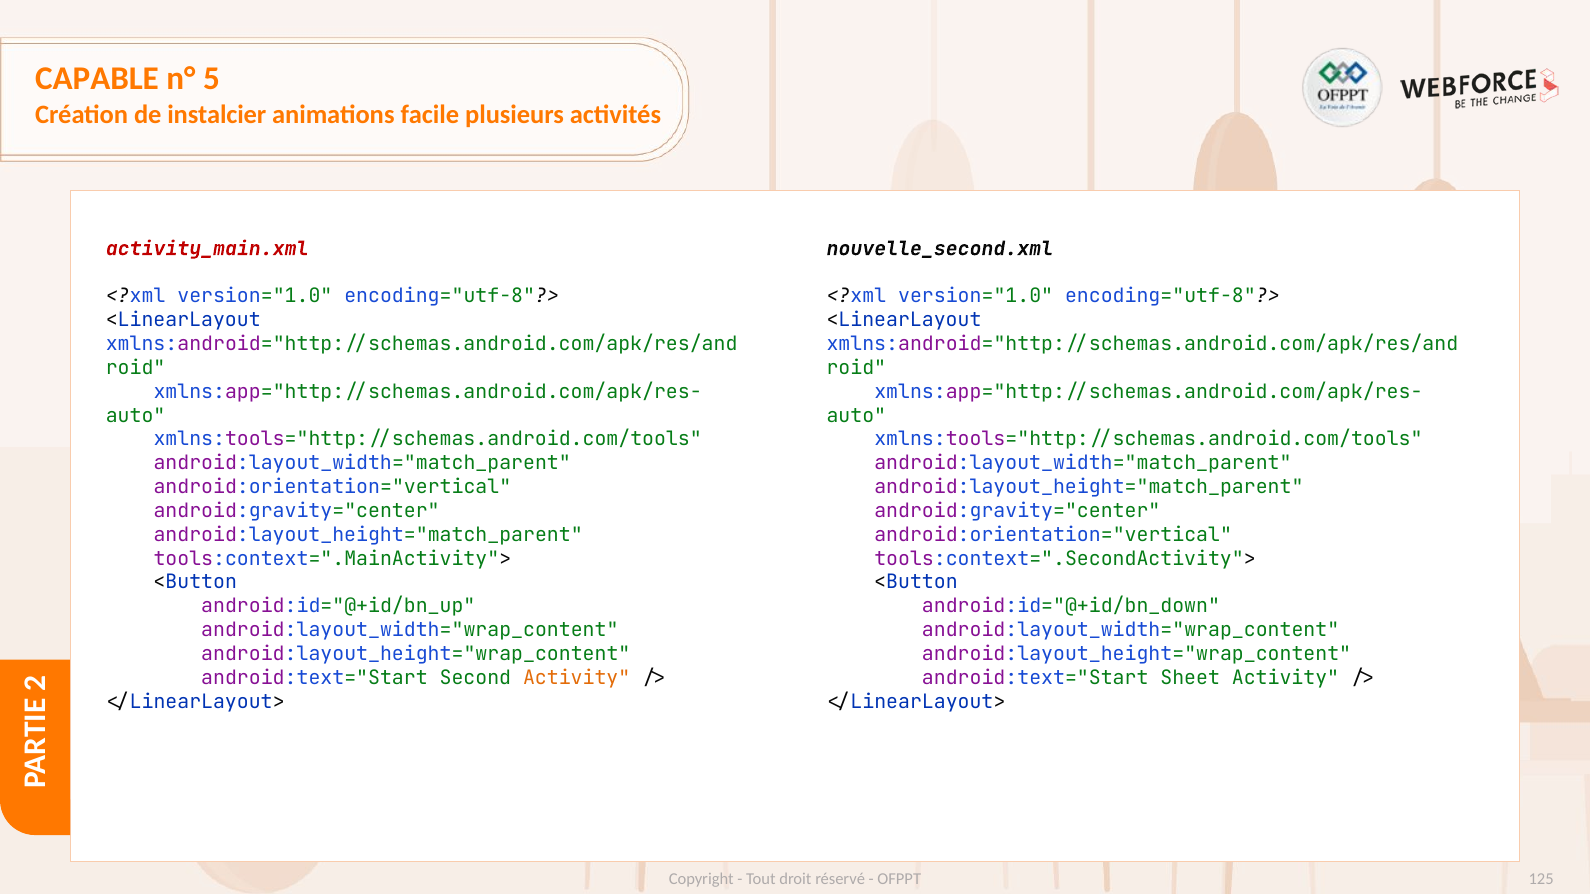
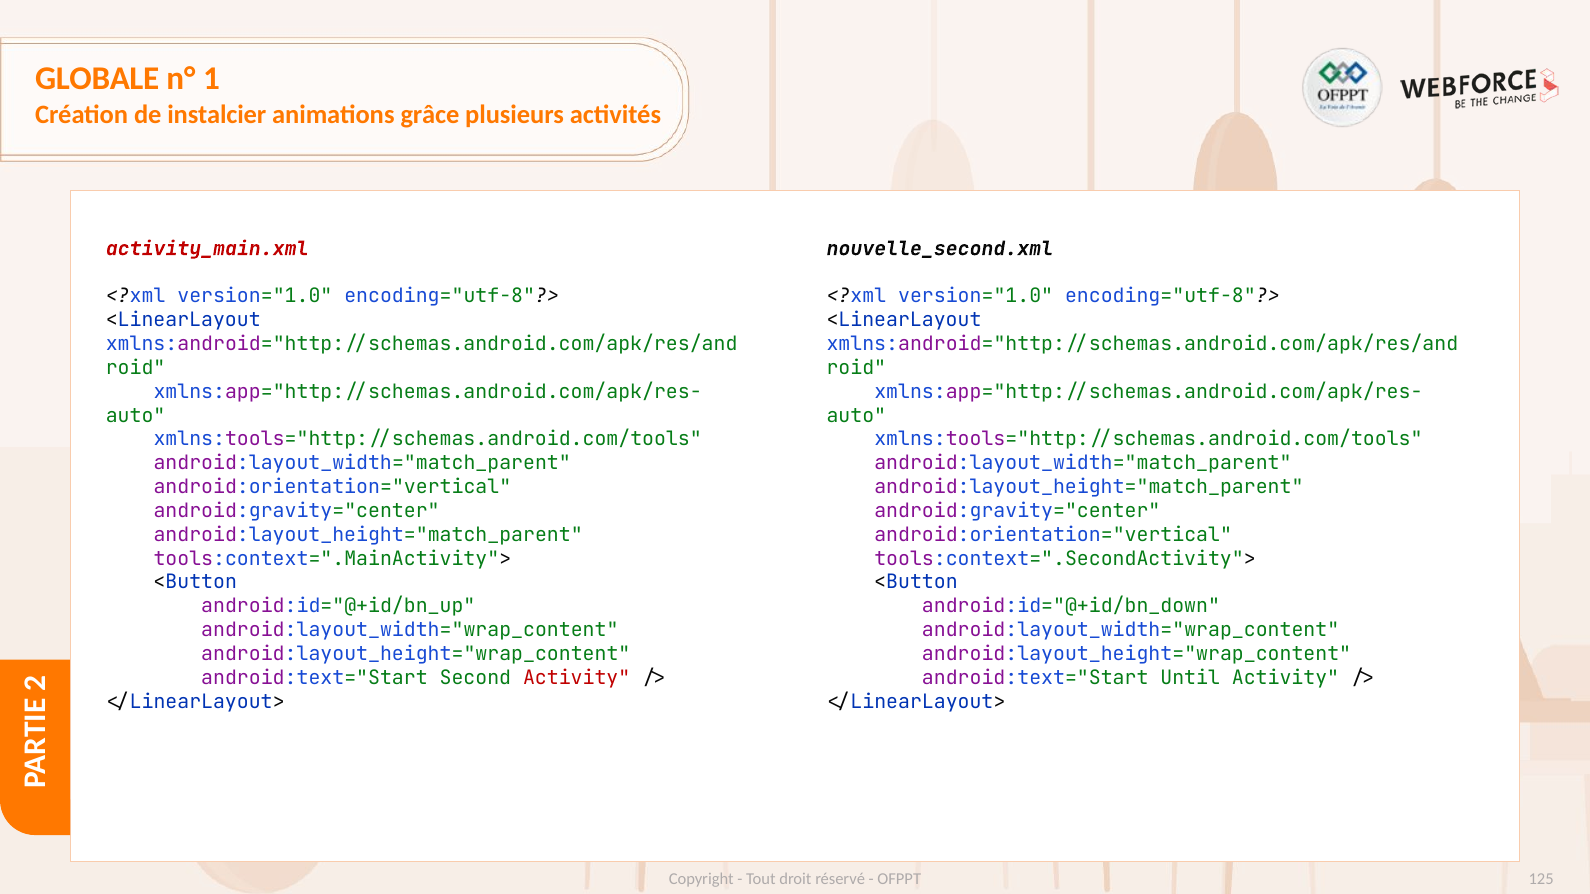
CAPABLE: CAPABLE -> GLOBALE (97, 79)
5: 5 -> 1 (211, 79)
facile: facile -> grâce (430, 115)
Activity colour: orange -> red (577, 678)
Sheet: Sheet -> Until (1190, 678)
